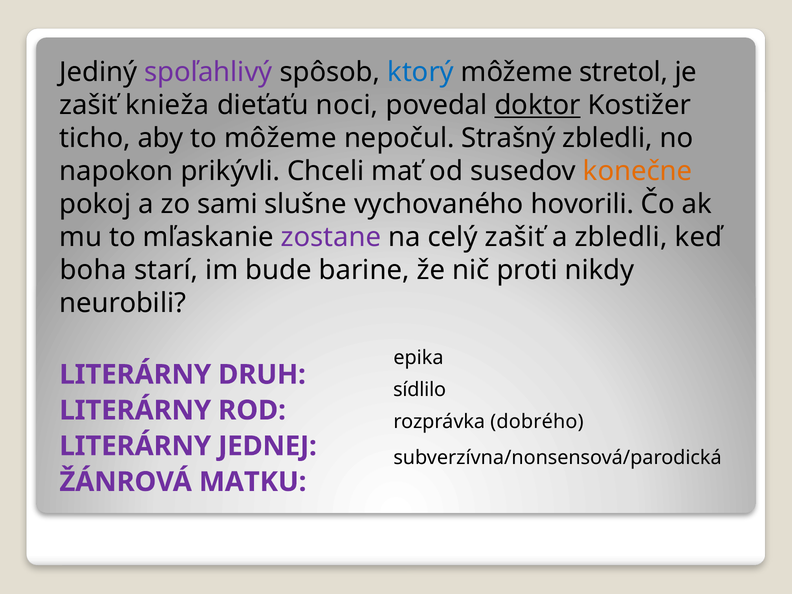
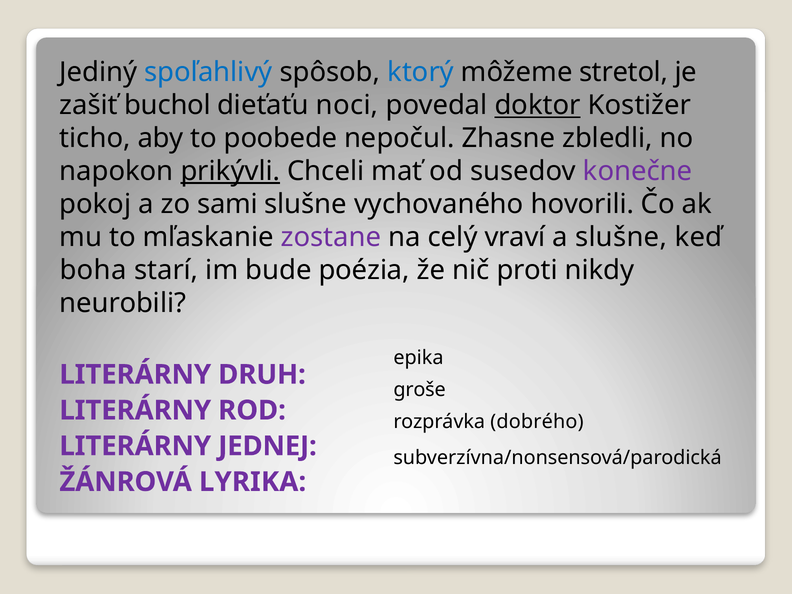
spoľahlivý colour: purple -> blue (208, 72)
knieža: knieža -> buchol (168, 105)
to môžeme: môžeme -> poobede (281, 138)
Strašný: Strašný -> Zhasne (508, 138)
prikývli underline: none -> present (230, 171)
konečne colour: orange -> purple (638, 171)
celý zašiť: zašiť -> vraví (515, 237)
a zbledli: zbledli -> slušne (621, 237)
barine: barine -> poézia (364, 270)
sídlilo: sídlilo -> groše (420, 390)
MATKU: MATKU -> LYRIKA (253, 482)
